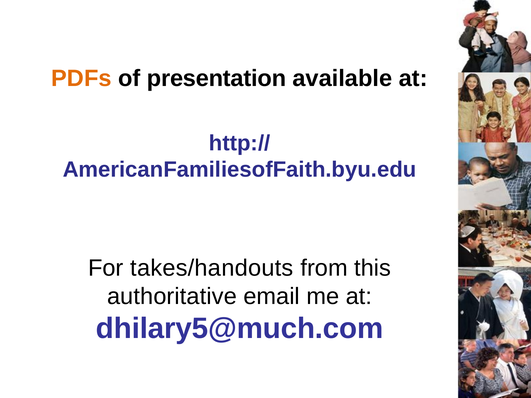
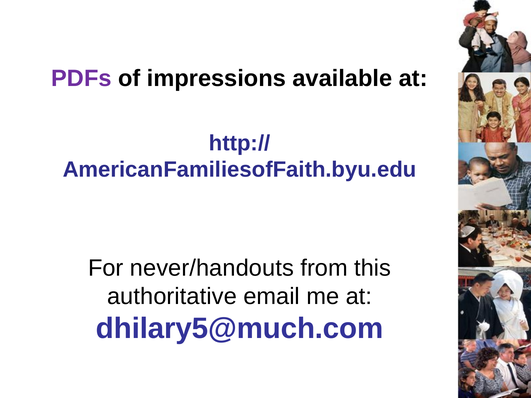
PDFs colour: orange -> purple (81, 78)
presentation: presentation -> impressions (216, 78)
takes/handouts: takes/handouts -> never/handouts (212, 268)
